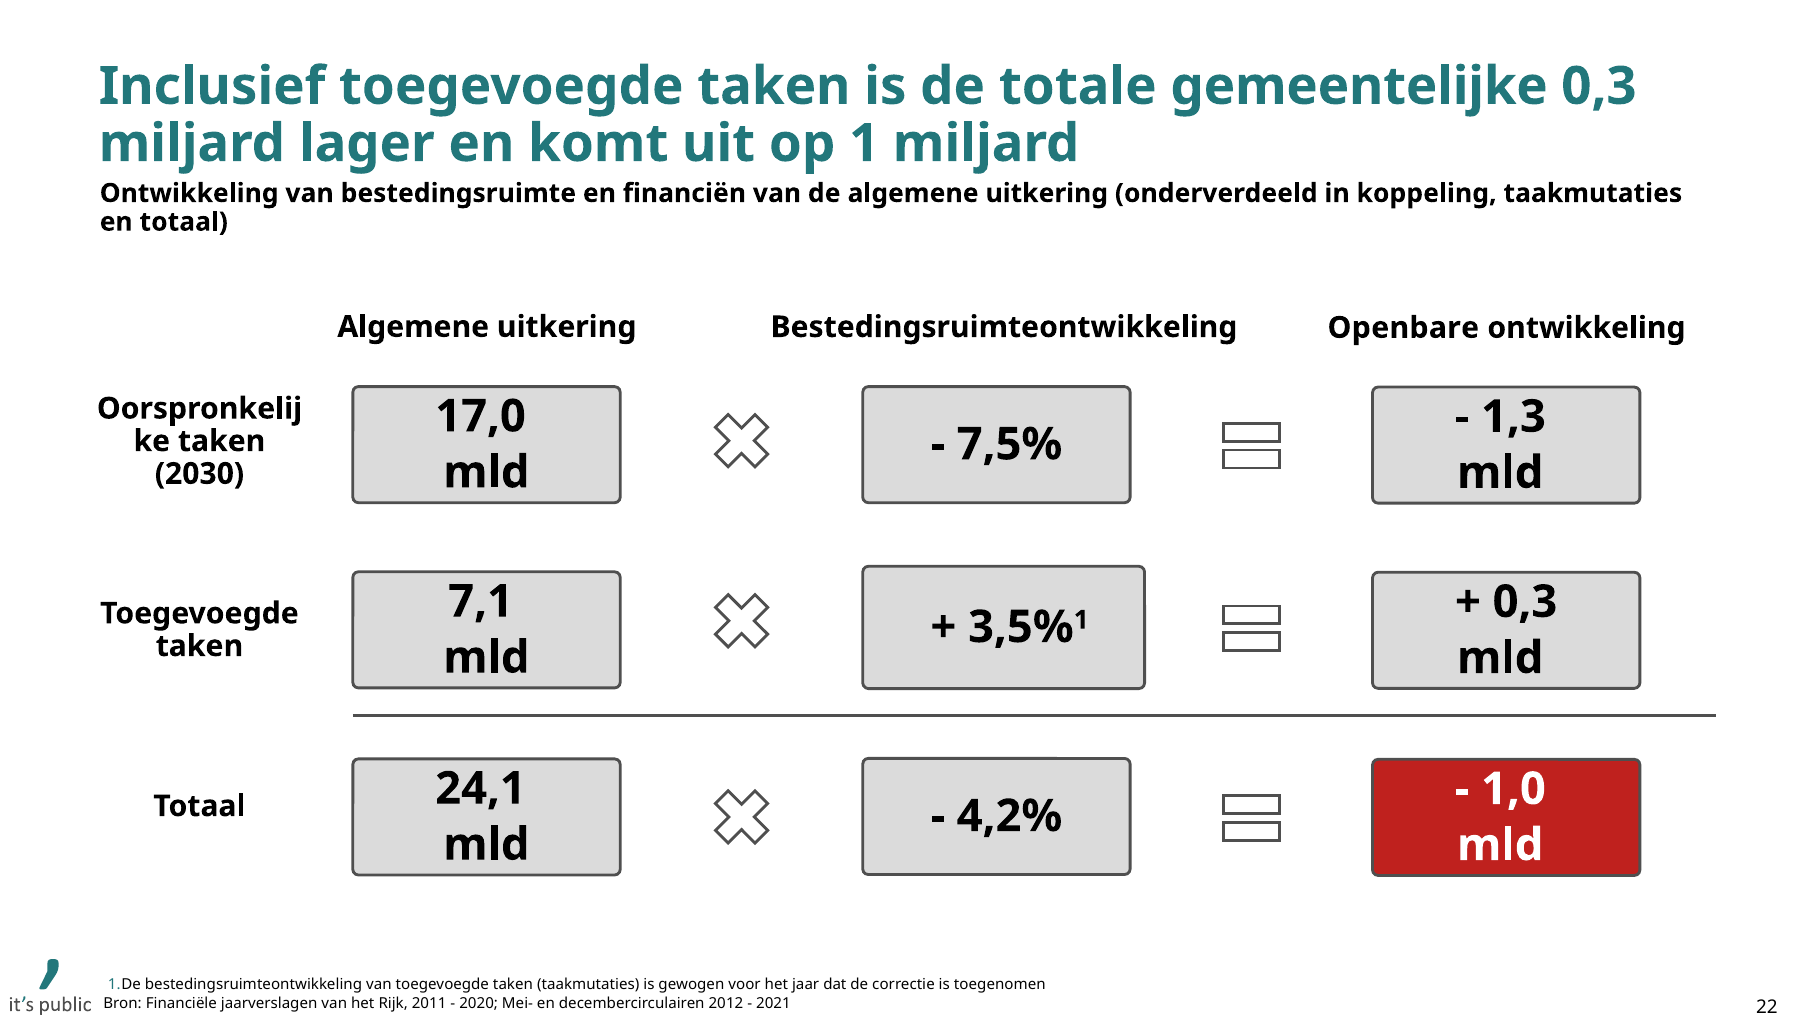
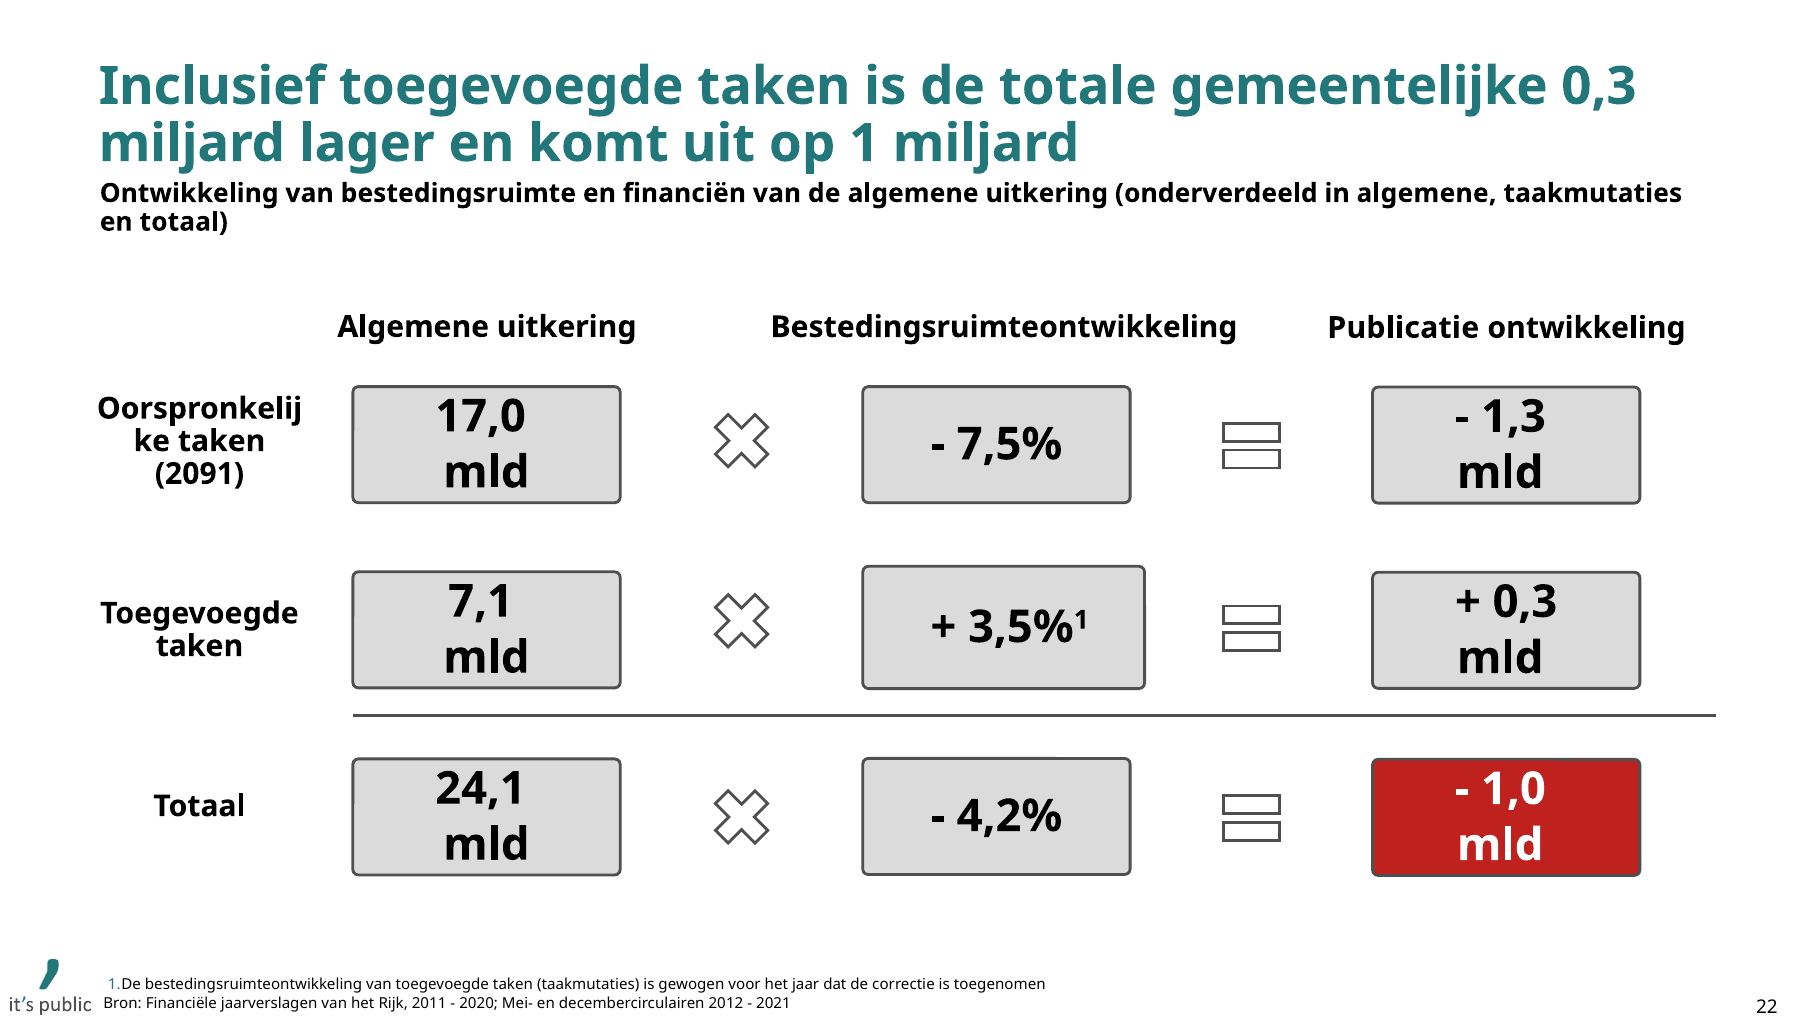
in koppeling: koppeling -> algemene (1426, 193)
Openbare: Openbare -> Publicatie (1403, 328)
2030: 2030 -> 2091 (199, 474)
